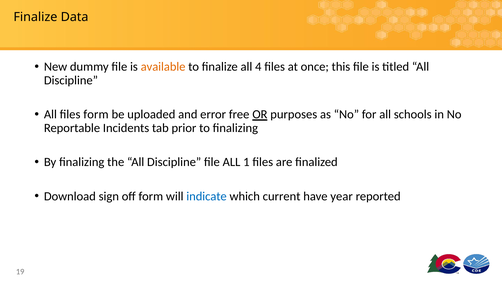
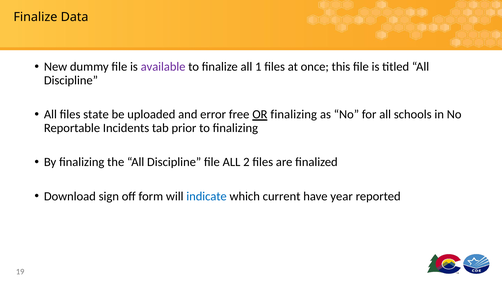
available colour: orange -> purple (163, 67)
4: 4 -> 1 (258, 67)
files form: form -> state (96, 115)
OR purposes: purposes -> finalizing (294, 115)
1: 1 -> 2 (246, 162)
